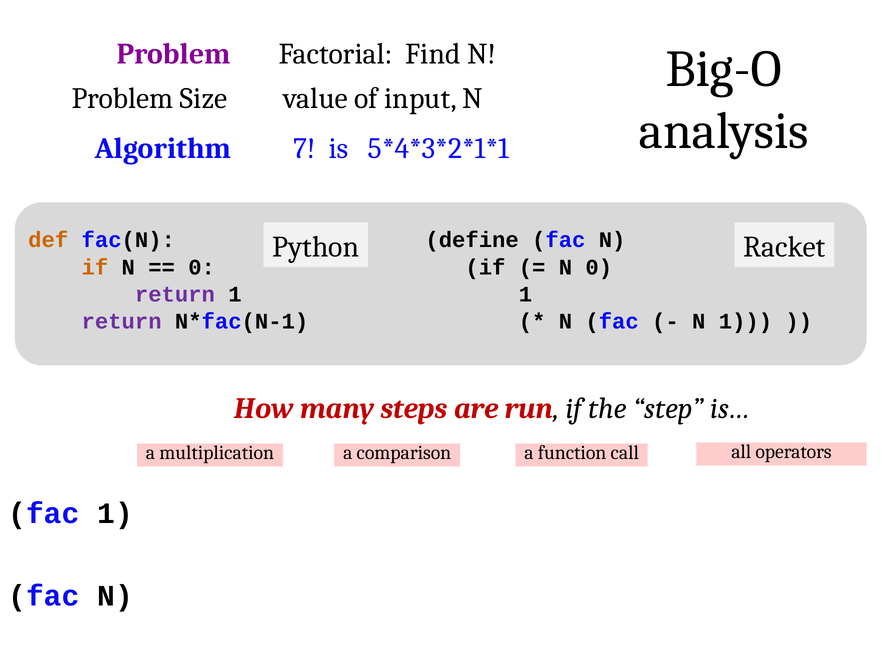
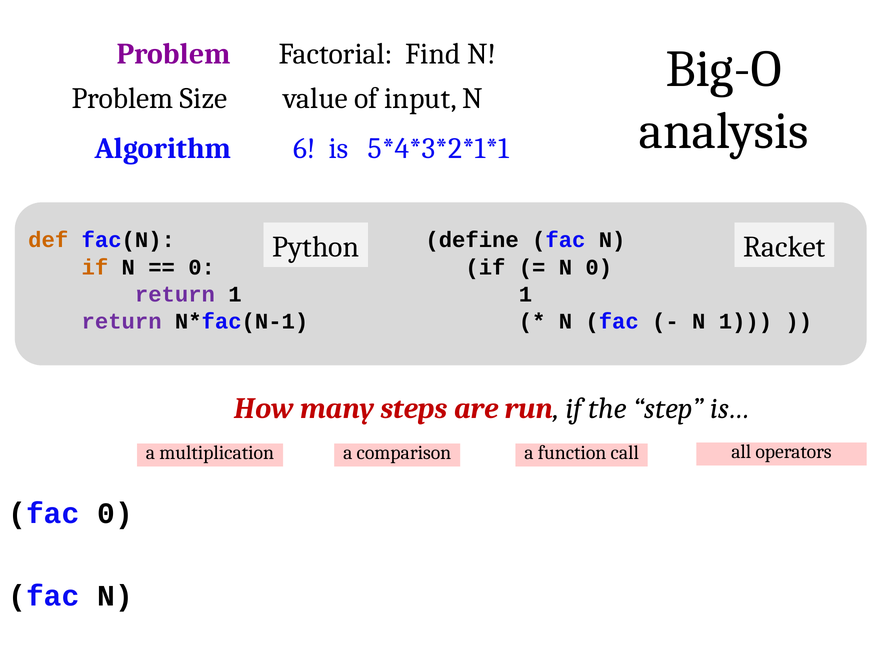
7: 7 -> 6 (304, 148)
fac 1: 1 -> 0 (115, 513)
